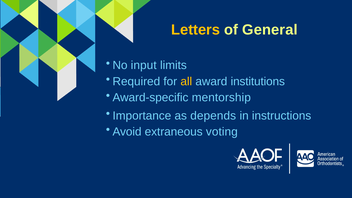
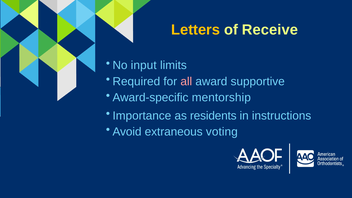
General: General -> Receive (270, 30)
all colour: yellow -> pink (186, 81)
institutions: institutions -> supportive (258, 81)
depends: depends -> residents (213, 116)
